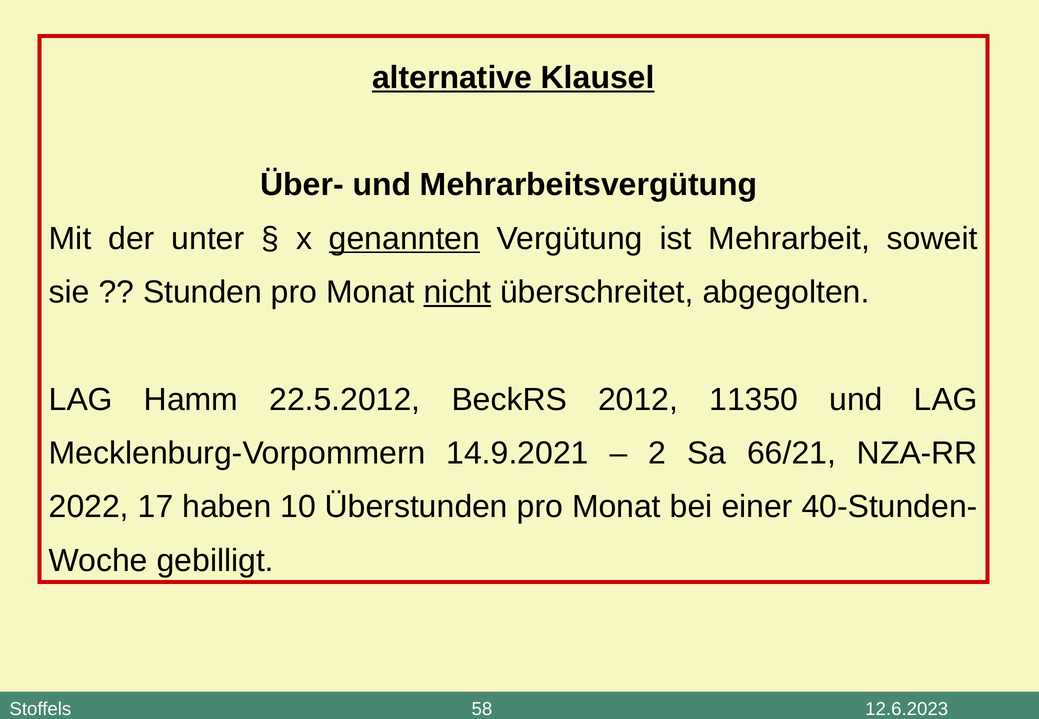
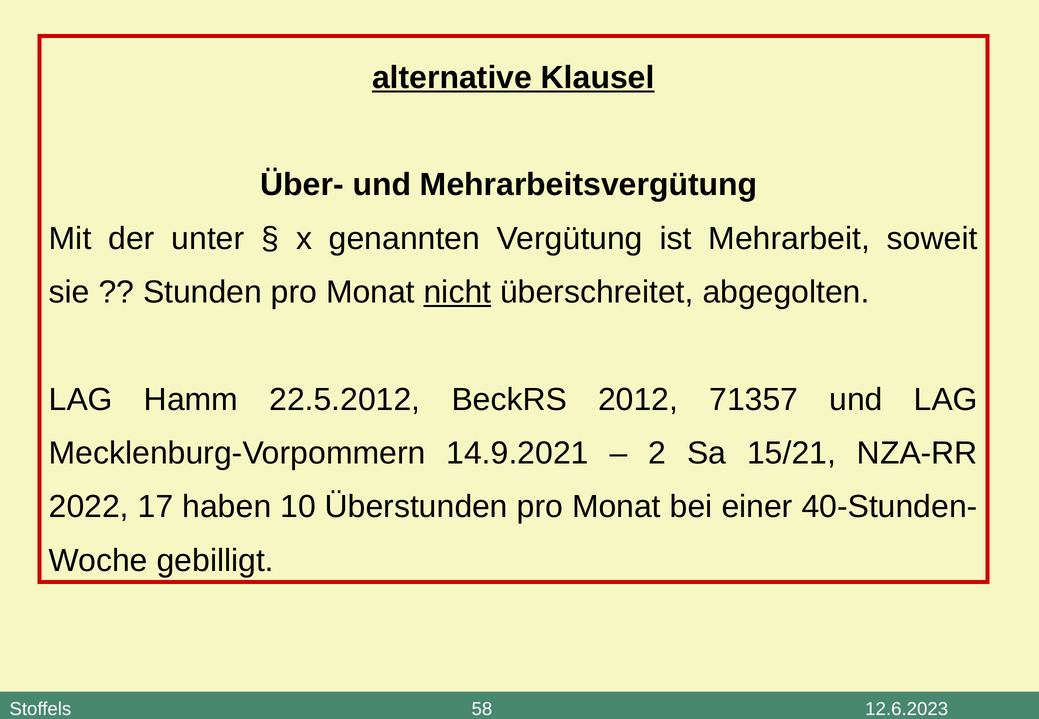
genannten underline: present -> none (404, 239)
11350: 11350 -> 71357 (754, 400)
66/21: 66/21 -> 15/21 (792, 453)
